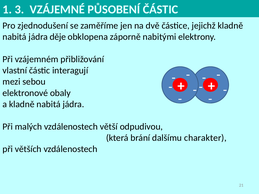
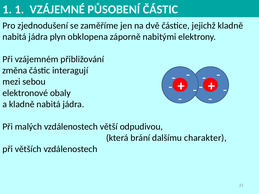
1 3: 3 -> 1 (19, 9)
děje: děje -> plyn (58, 37)
vlastní: vlastní -> změna (15, 71)
